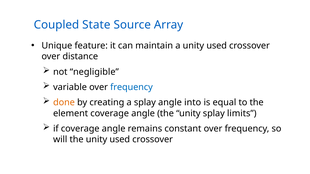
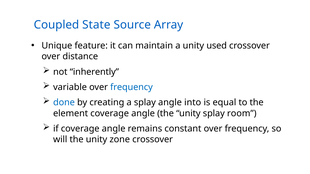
negligible: negligible -> inherently (94, 72)
done colour: orange -> blue (64, 103)
limits: limits -> room (242, 114)
the unity used: used -> zone (120, 140)
